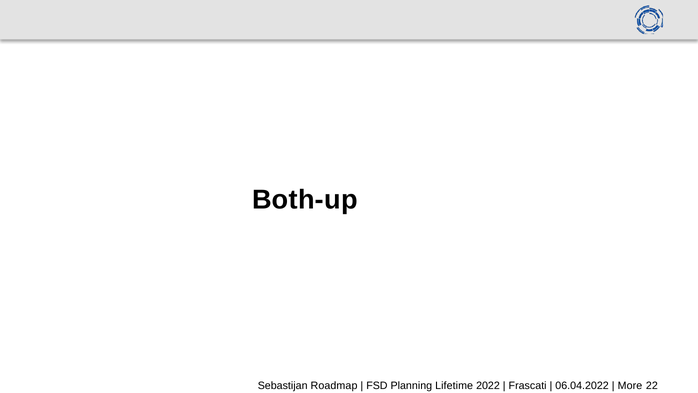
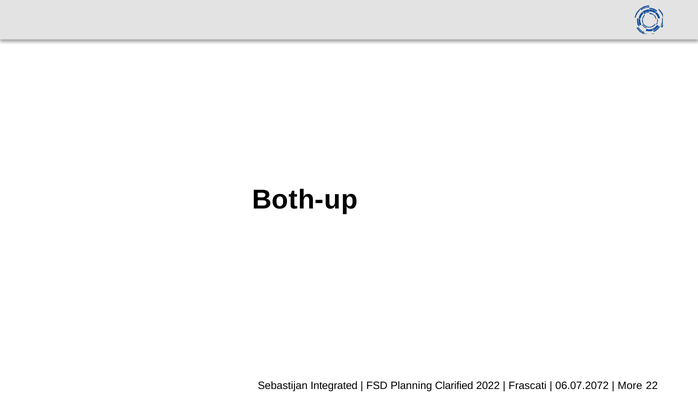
Roadmap: Roadmap -> Integrated (334, 385)
Lifetime: Lifetime -> Clarified (454, 385)
06.04.2022: 06.04.2022 -> 06.07.2072 (582, 385)
